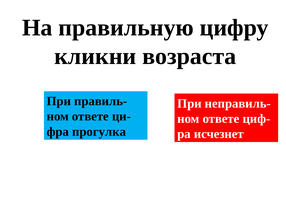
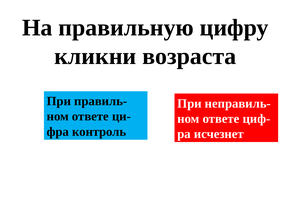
прогулка: прогулка -> контроль (99, 132)
